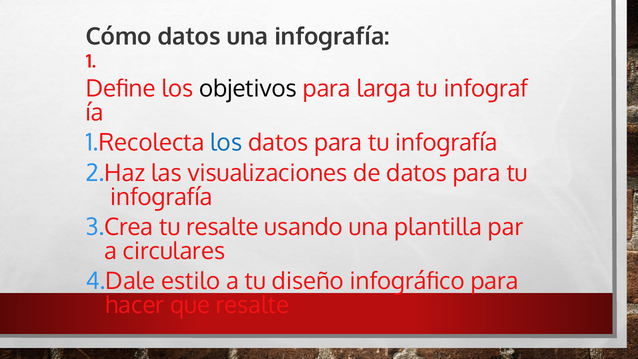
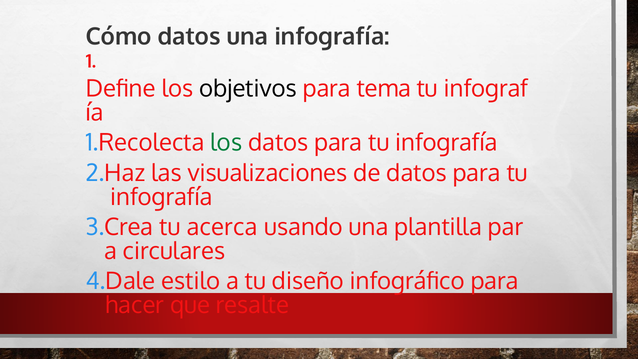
larga: larga -> tema (384, 89)
los colour: blue -> green (226, 143)
tu resalte: resalte -> acerca (222, 227)
